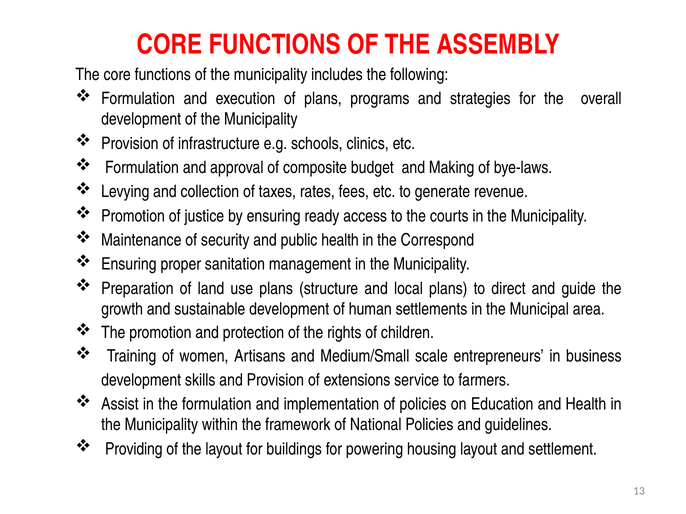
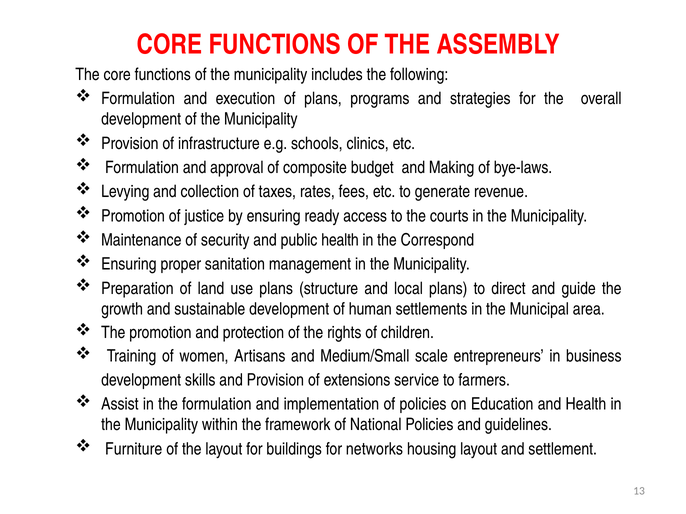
Providing: Providing -> Furniture (134, 449)
powering: powering -> networks (374, 449)
